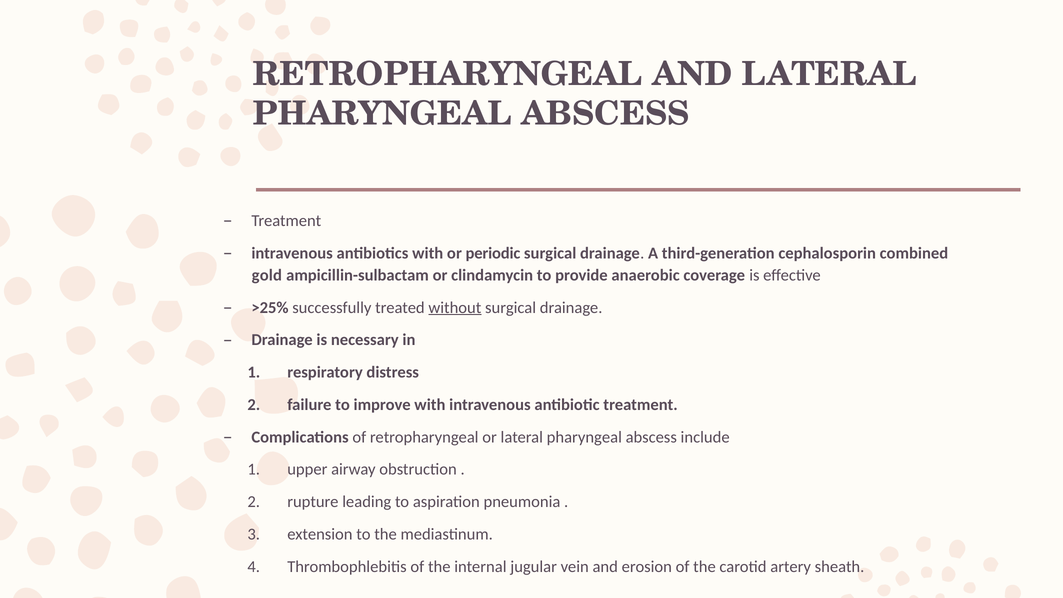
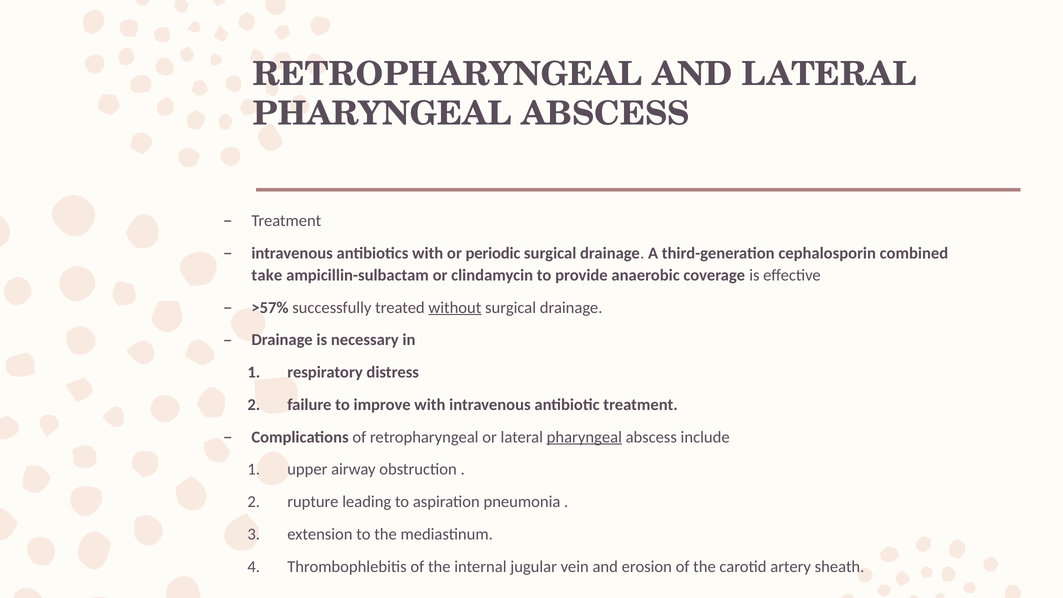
gold: gold -> take (267, 275)
>25%: >25% -> >57% (270, 307)
pharyngeal underline: none -> present (584, 437)
